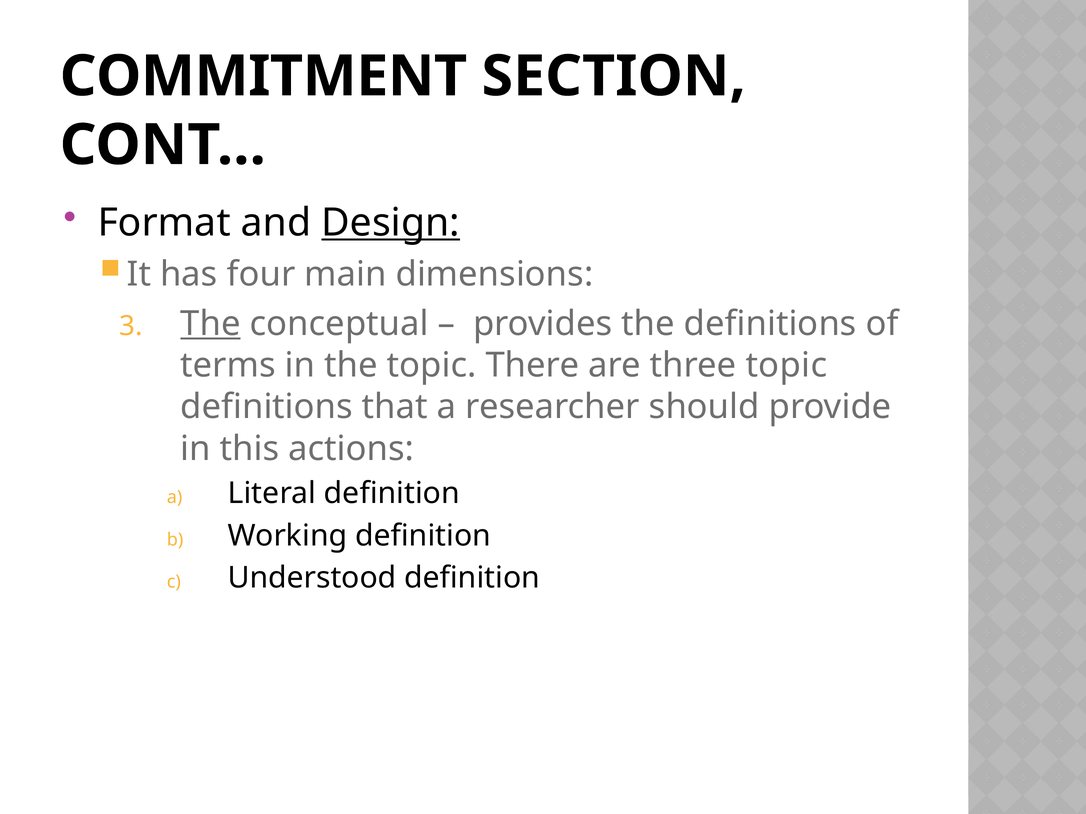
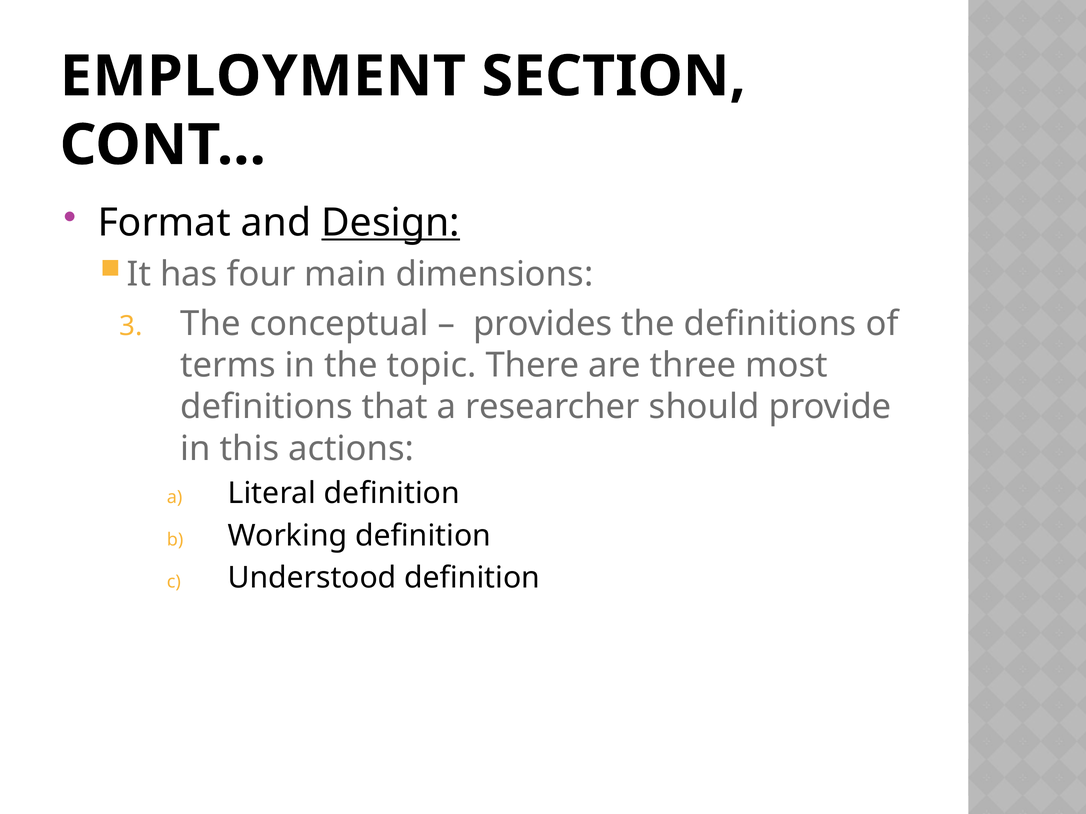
COMMITMENT: COMMITMENT -> EMPLOYMENT (263, 76)
The underline: present -> none (211, 324)
three topic: topic -> most (787, 365)
